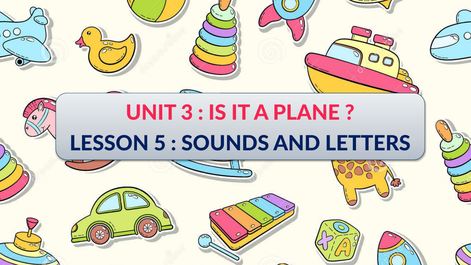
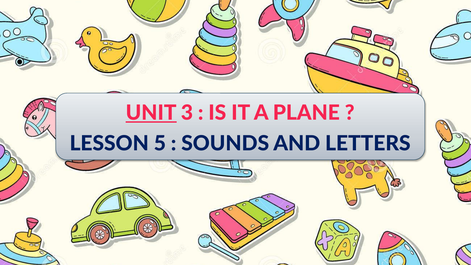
UNIT underline: none -> present (151, 113)
